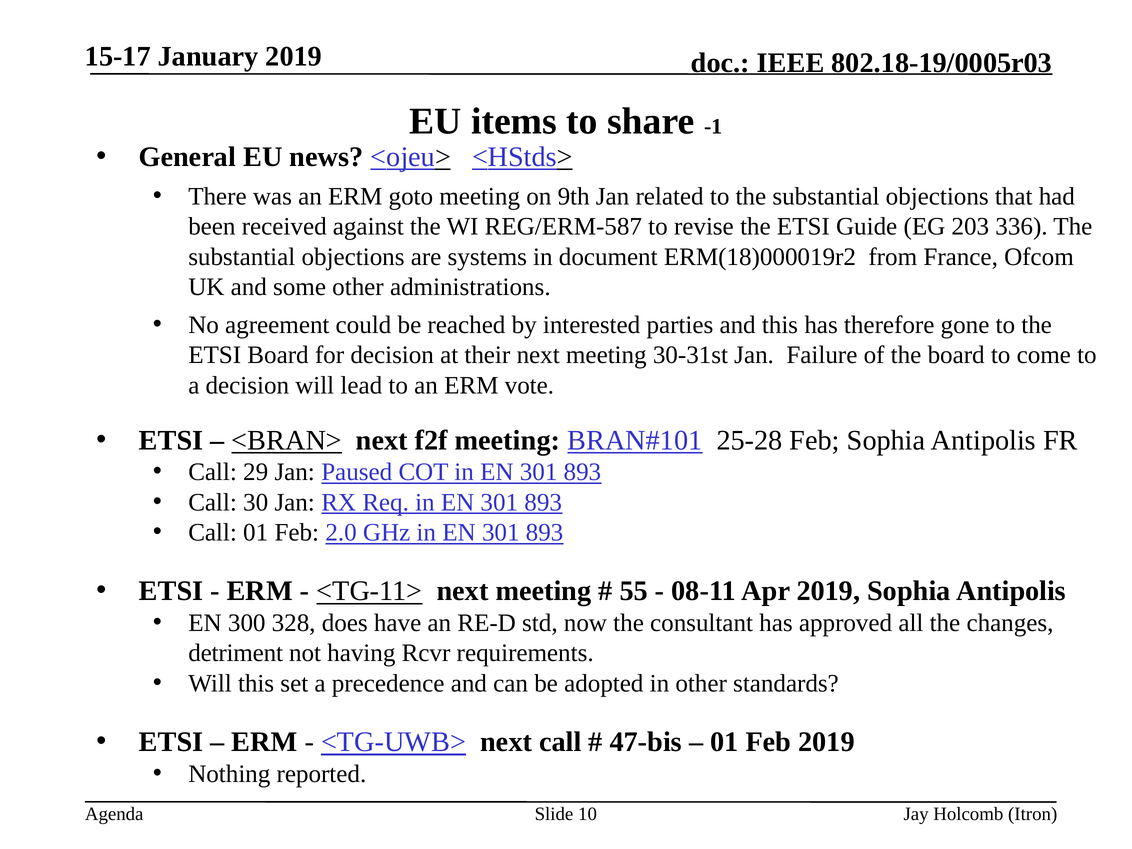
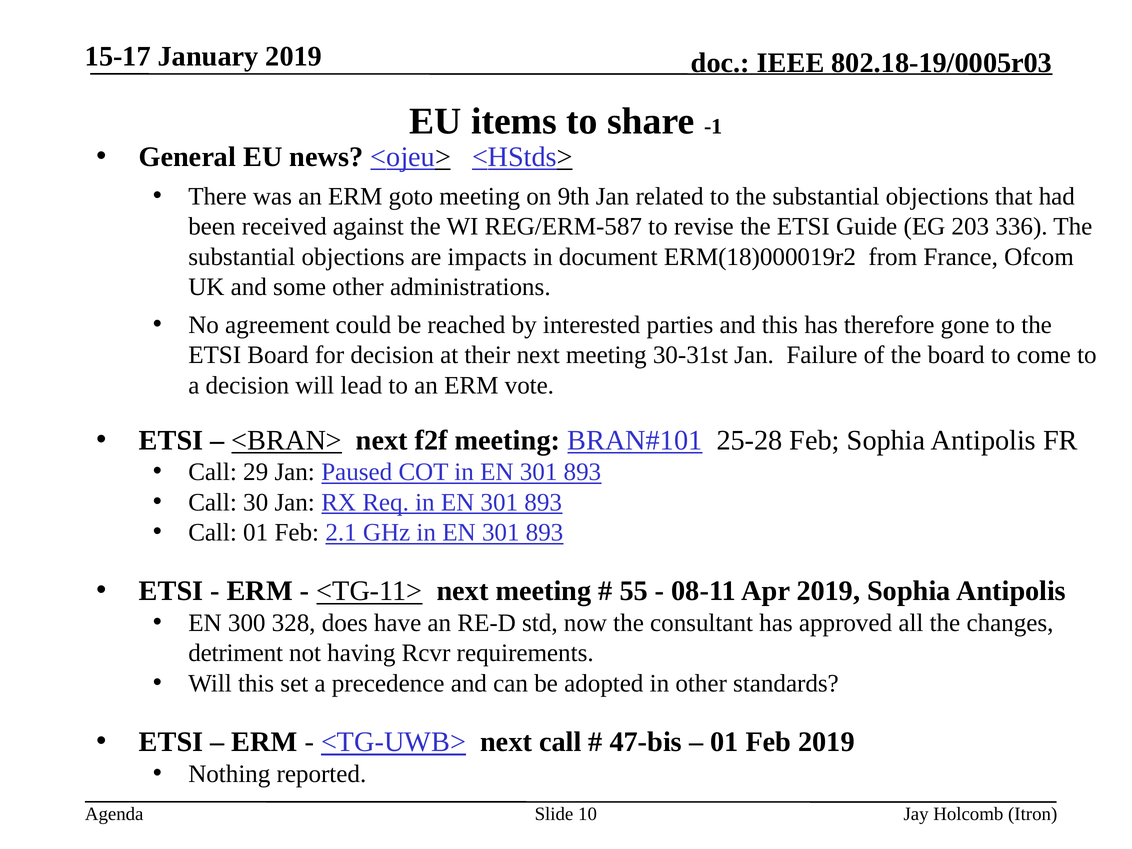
systems: systems -> impacts (487, 257)
2.0: 2.0 -> 2.1 (341, 532)
